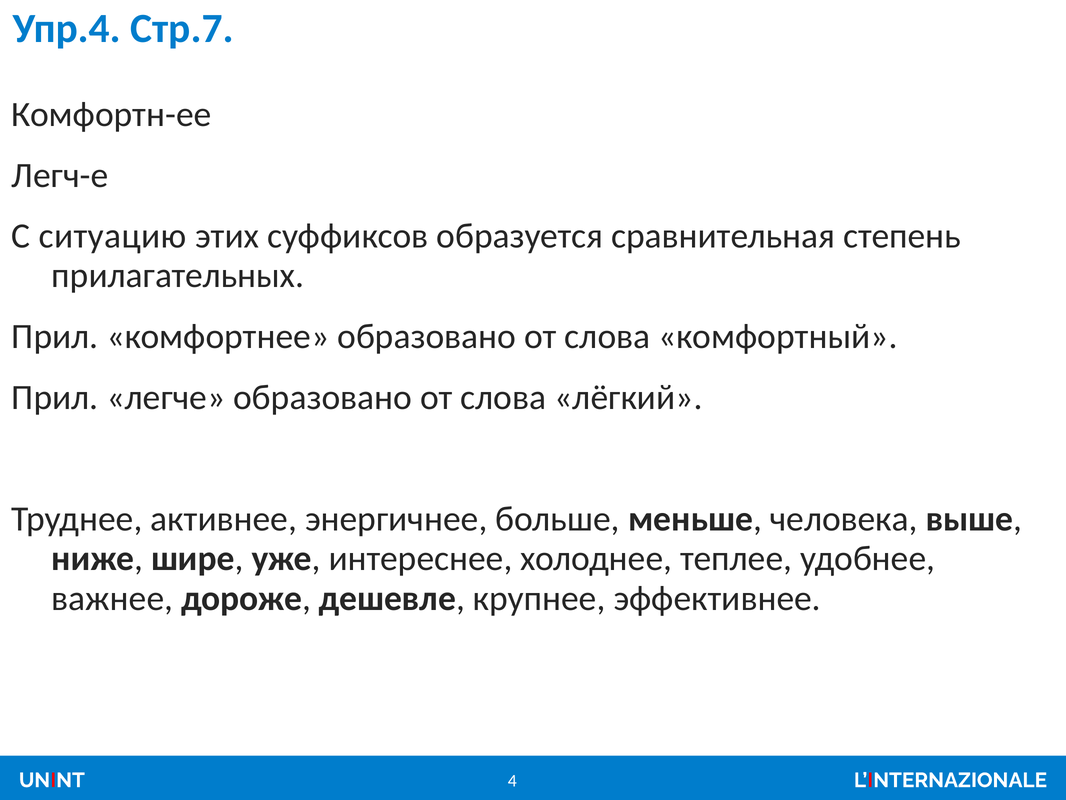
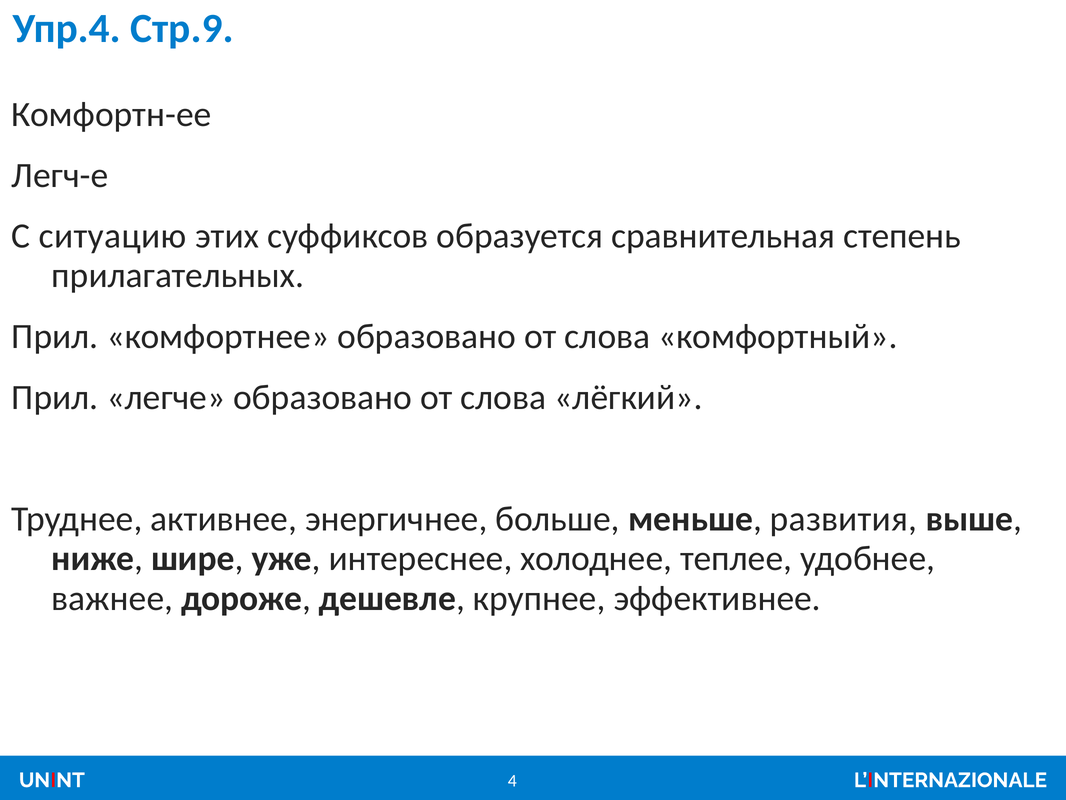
Стр.7: Стр.7 -> Стр.9 (182, 29)
человека: человека -> развития (844, 519)
